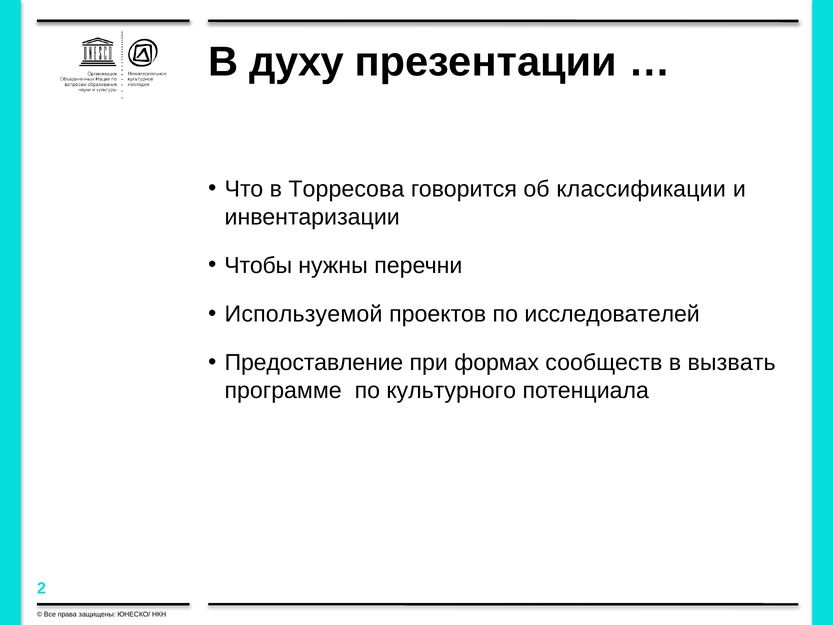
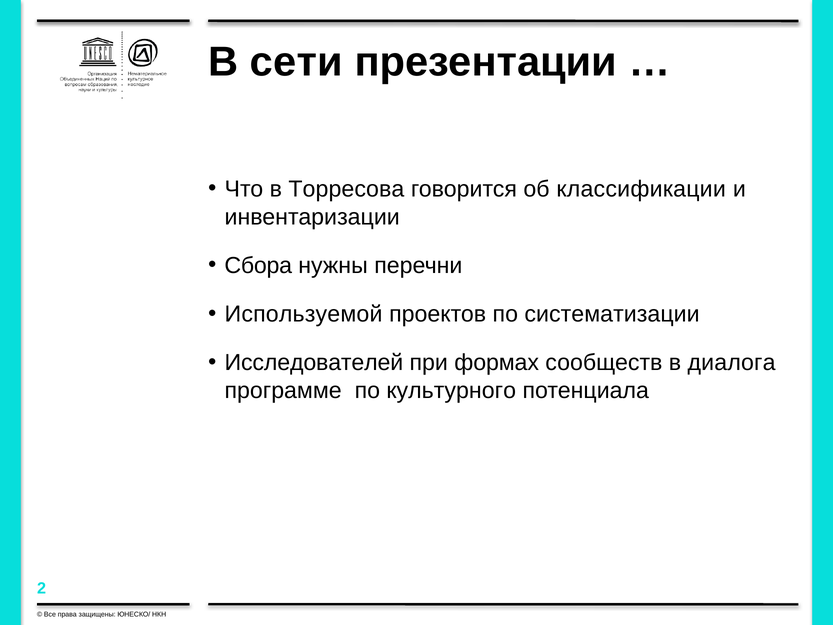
духу: духу -> сети (296, 62)
Чтобы: Чтобы -> Сбора (258, 265)
исследователей: исследователей -> систематизации (612, 314)
Предоставление: Предоставление -> Исследователей (314, 363)
вызвать: вызвать -> диалога (732, 363)
